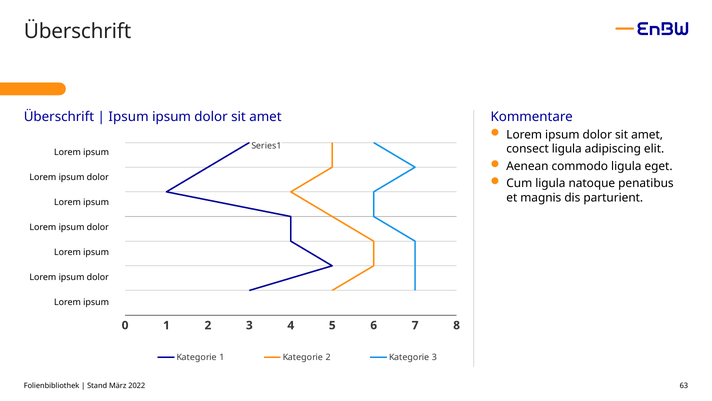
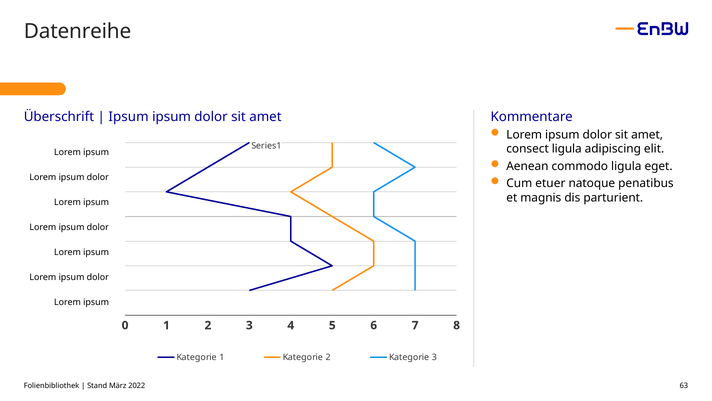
Überschrift: Überschrift -> Datenreihe (78, 31)
Cum ligula: ligula -> etuer (550, 183)
